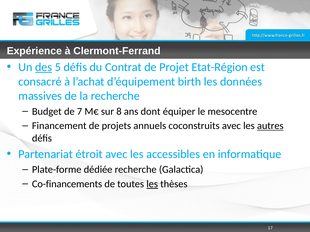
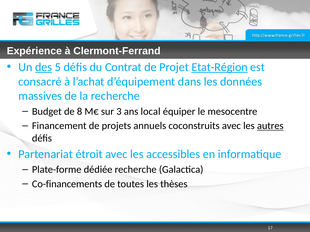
Etat-Région underline: none -> present (220, 67)
birth: birth -> dans (190, 82)
7: 7 -> 8 (80, 112)
8: 8 -> 3 (119, 112)
dont: dont -> local (151, 112)
les underline: present -> none (152, 184)
